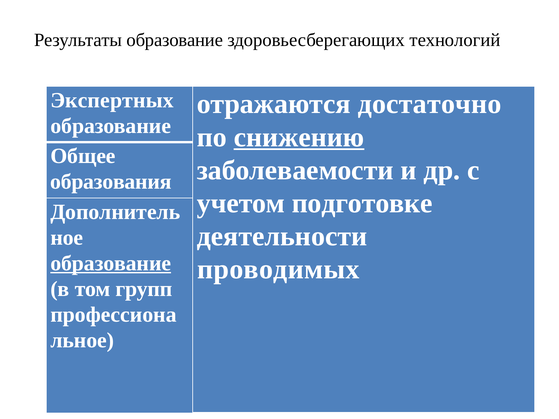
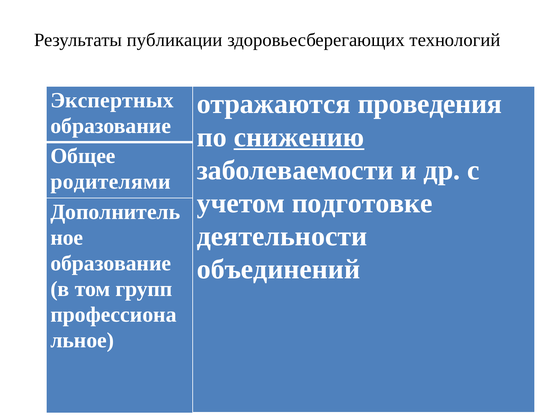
Результаты образование: образование -> публикации (175, 40)
достаточно: достаточно -> проведения (430, 104)
образования: образования -> родителями (111, 182)
образование underline: present -> none (111, 263)
проводимых: проводимых -> объединений (278, 270)
